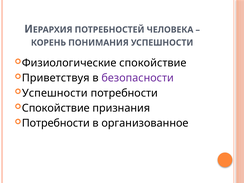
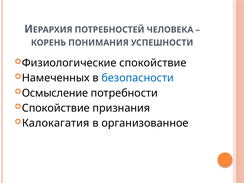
Приветствуя: Приветствуя -> Намеченных (56, 78)
безопасности colour: purple -> blue (138, 78)
Успешности: Успешности -> Осмысление (55, 93)
Потребности: Потребности -> Калокагатия (56, 123)
